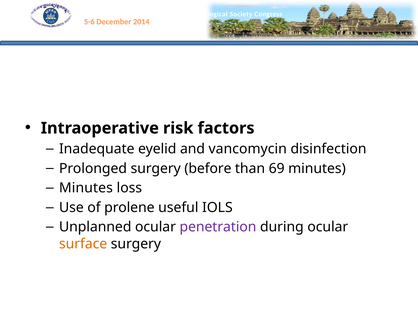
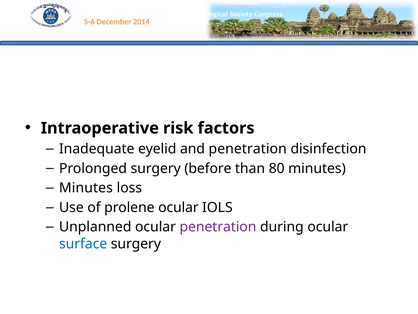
and vancomycin: vancomycin -> penetration (248, 149)
69: 69 -> 80 (277, 168)
prolene useful: useful -> ocular (178, 207)
surface colour: orange -> blue (83, 243)
